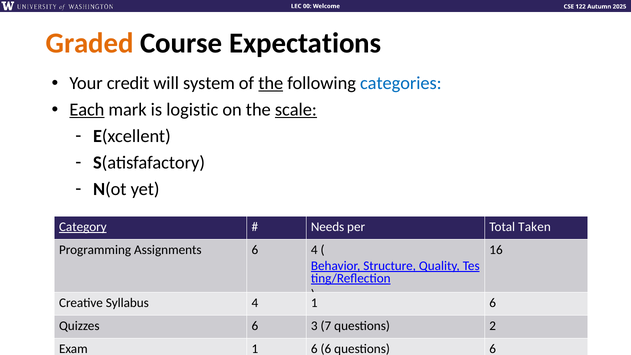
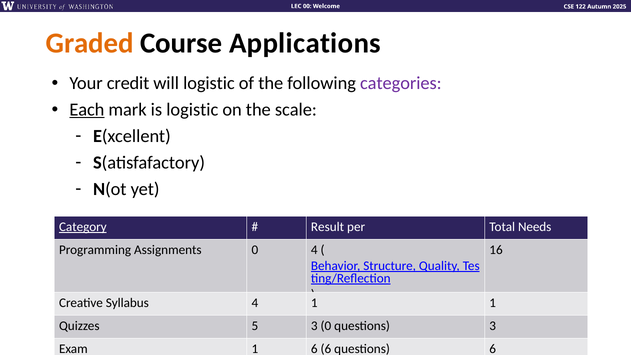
Expectations: Expectations -> Applications (305, 43)
will system: system -> logistic (209, 83)
the underline: present -> none (271, 83)
categories colour: blue -> purple (401, 83)
scale underline: present -> none (296, 110)
Needs: Needs -> Result (328, 227)
Taken: Taken -> Needs (535, 227)
Assignments 6: 6 -> 0 (255, 250)
6: 6 -> 1 (493, 303)
Quizzes 6: 6 -> 5 (255, 326)
3 7: 7 -> 0 (326, 326)
questions 2: 2 -> 3 (493, 326)
